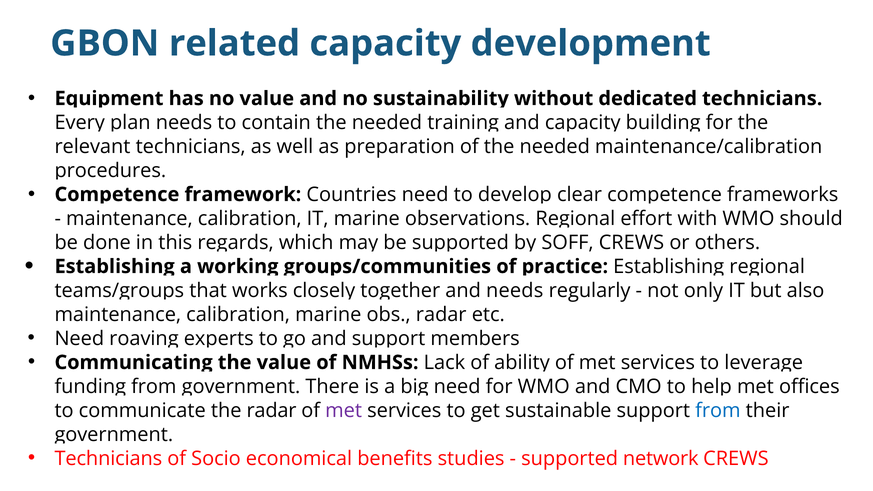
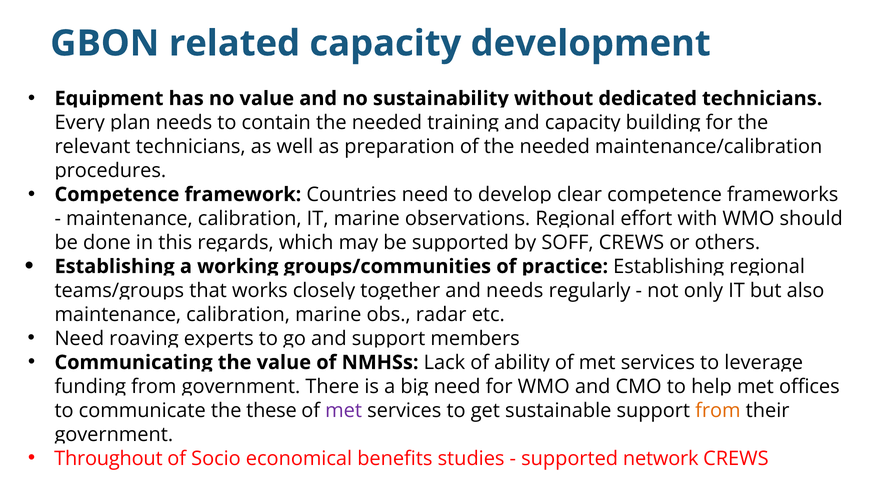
the radar: radar -> these (272, 411)
from colour: blue -> orange (718, 411)
Technicians: Technicians -> Throughout (108, 458)
